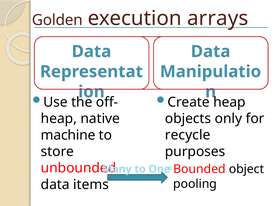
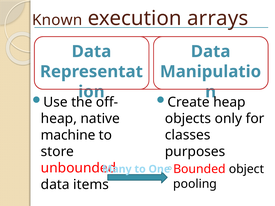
Golden: Golden -> Known (57, 20)
recycle: recycle -> classes (188, 135)
